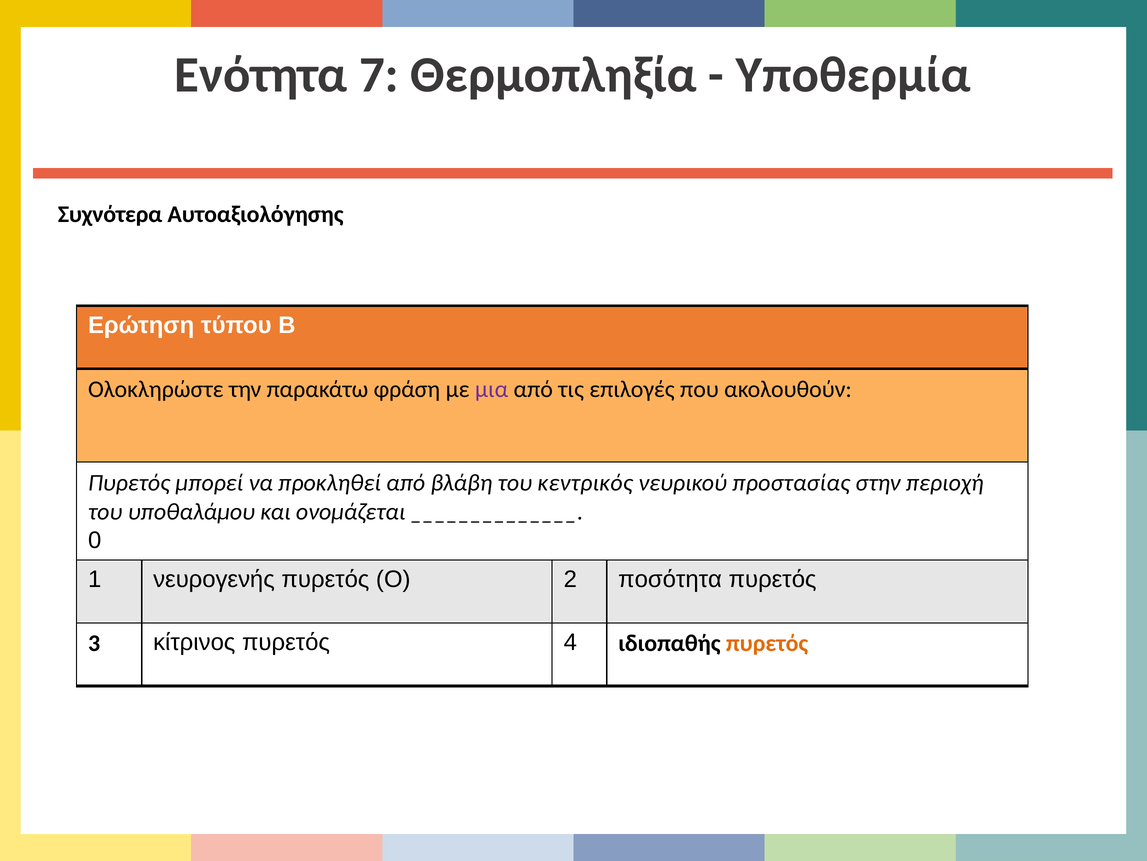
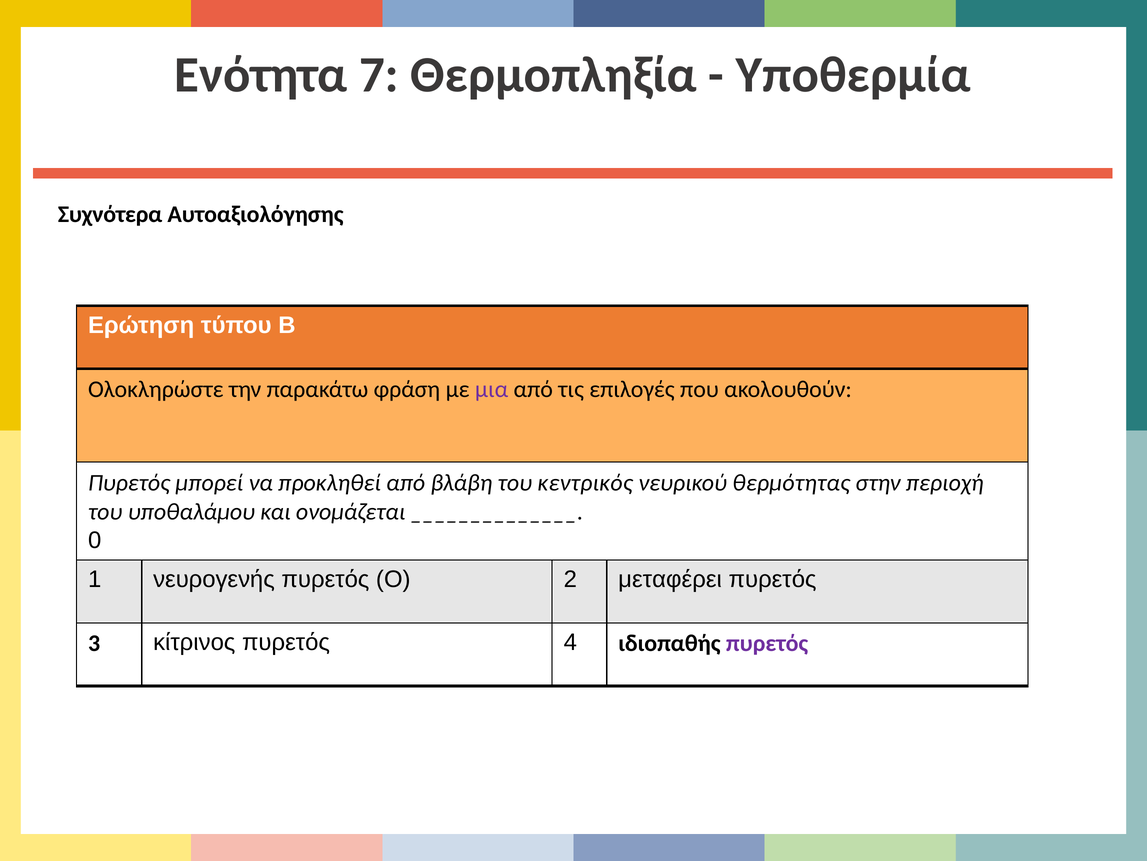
προστασίας: προστασίας -> θερμότητας (791, 482)
ποσότητα: ποσότητα -> μεταφέρει (670, 579)
πυρετός colour: orange -> purple (767, 643)
